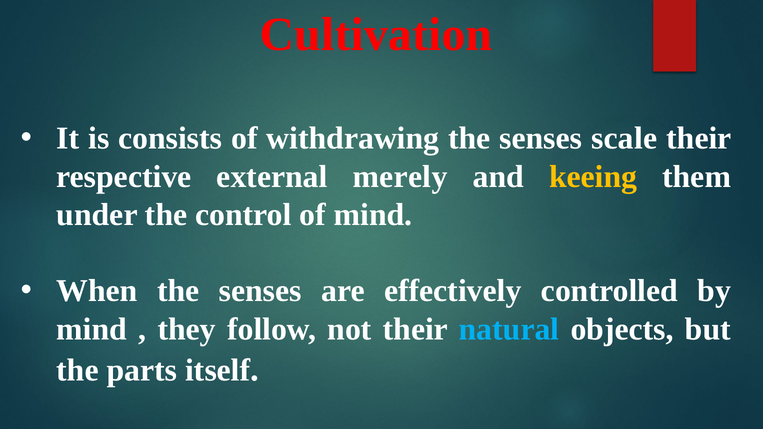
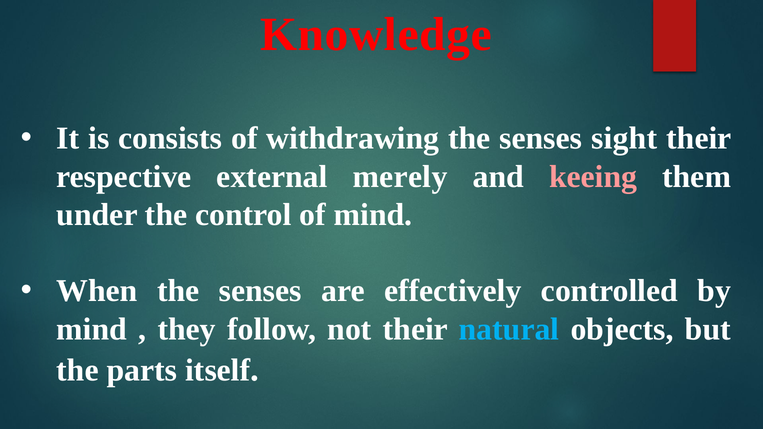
Cultivation: Cultivation -> Knowledge (376, 35)
scale: scale -> sight (624, 139)
keeing colour: yellow -> pink (593, 177)
